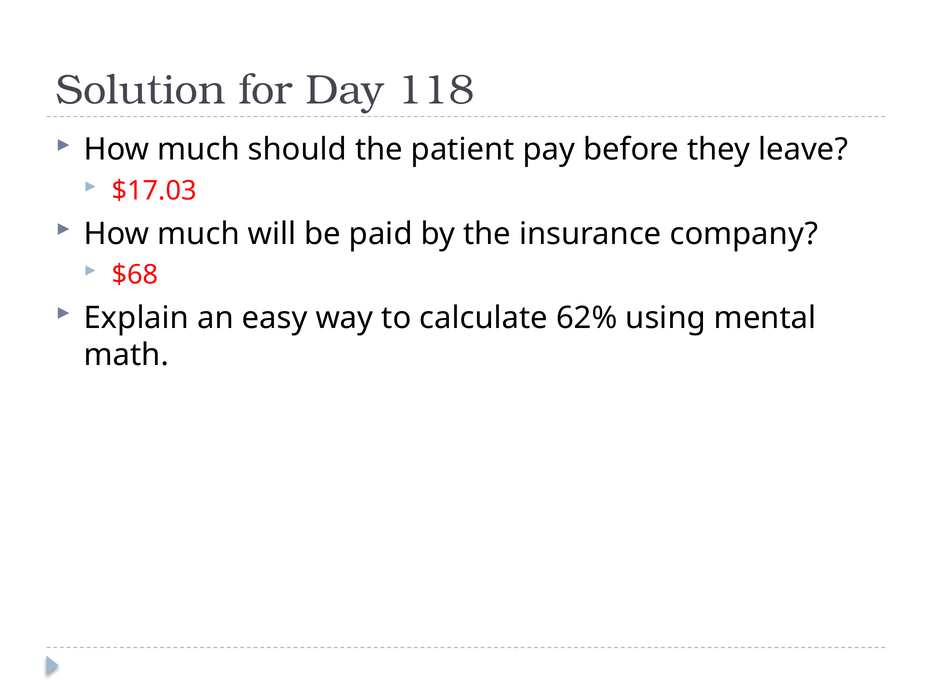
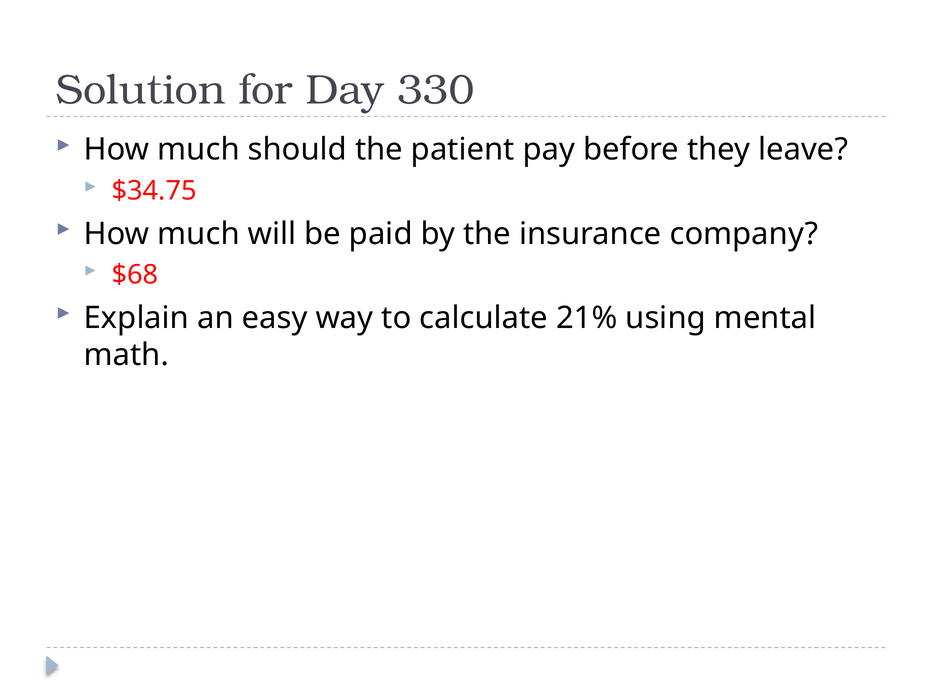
118: 118 -> 330 (436, 90)
$17.03: $17.03 -> $34.75 (154, 191)
62%: 62% -> 21% (587, 318)
